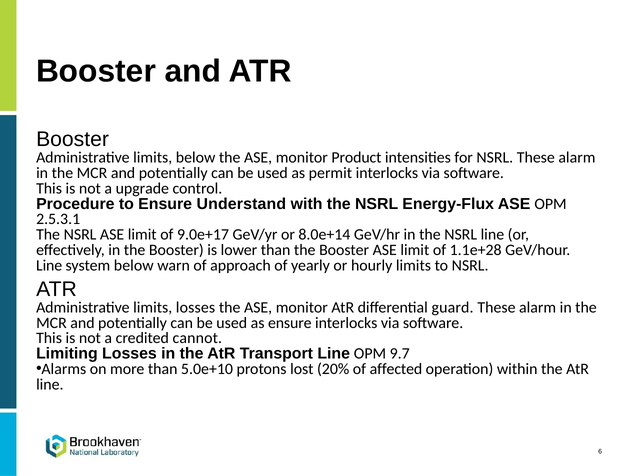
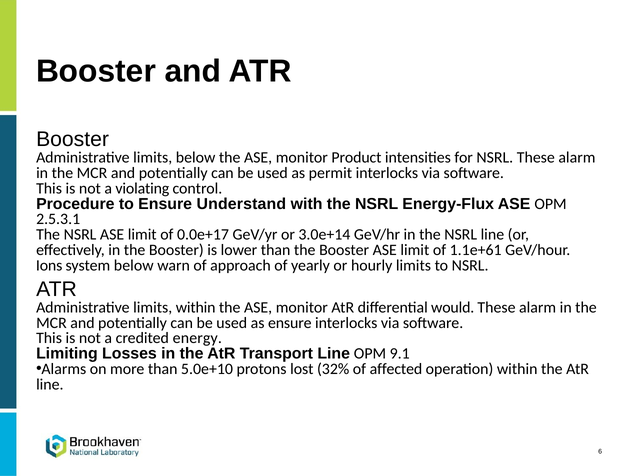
upgrade: upgrade -> violating (142, 188)
9.0e+17: 9.0e+17 -> 0.0e+17 (203, 235)
8.0e+14: 8.0e+14 -> 3.0e+14 (324, 235)
1.1e+28: 1.1e+28 -> 1.1e+61 (476, 250)
Line: Line -> Ions (49, 266)
limits losses: losses -> within (196, 308)
guard: guard -> would (453, 308)
cannot: cannot -> energy (197, 338)
9.7: 9.7 -> 9.1 (400, 354)
20%: 20% -> 32% (333, 369)
